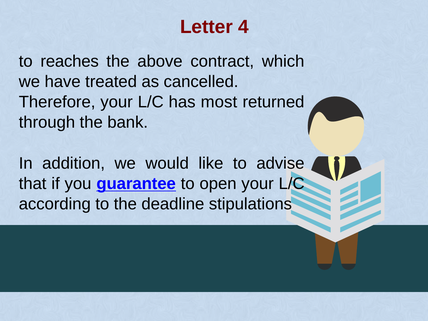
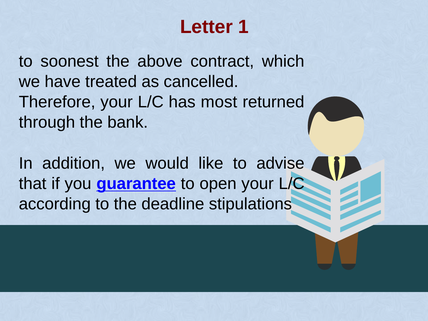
4: 4 -> 1 (243, 27)
reaches: reaches -> soonest (70, 61)
